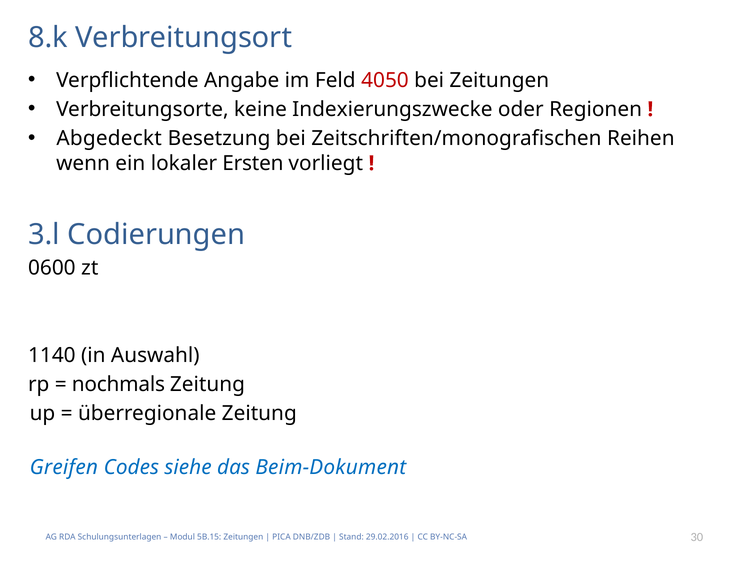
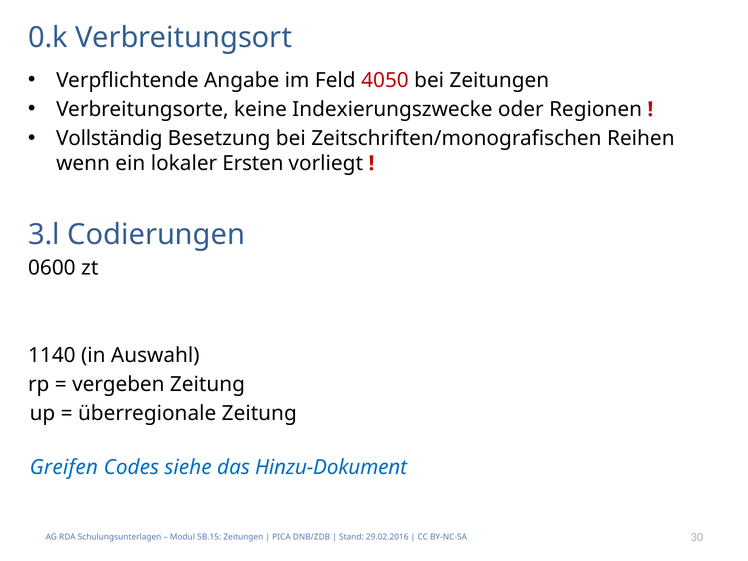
8.k: 8.k -> 0.k (48, 38)
Abgedeckt: Abgedeckt -> Vollständig (109, 138)
nochmals: nochmals -> vergeben (118, 384)
Beim-Dokument: Beim-Dokument -> Hinzu-Dokument (331, 468)
